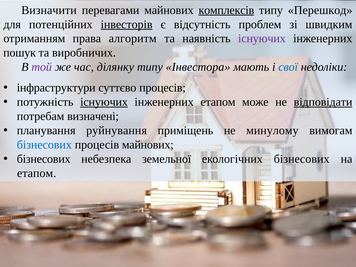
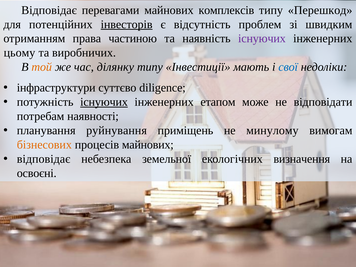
Визначити: Визначити -> Відповідає (49, 10)
комплексів underline: present -> none (226, 10)
алгоритм: алгоритм -> частиною (133, 39)
пошук: пошук -> цьому (19, 53)
той colour: purple -> orange (42, 67)
Інвестора: Інвестора -> Інвестиції (198, 67)
суттєво процесів: процесів -> diligence (162, 88)
відповідати underline: present -> none (323, 102)
визначені: визначені -> наявності (93, 116)
бізнесових colour: blue -> orange (44, 145)
бізнесових: бізнесових -> відповідає (44, 159)
екологічних бізнесових: бізнесових -> визначення (302, 159)
етапом: етапом -> освоєні (37, 173)
